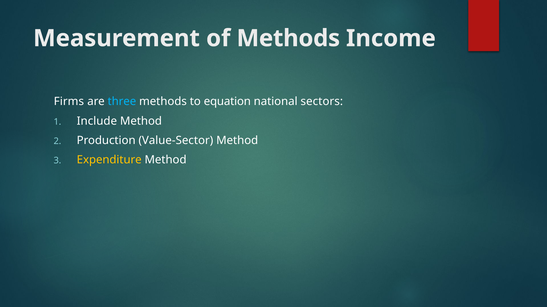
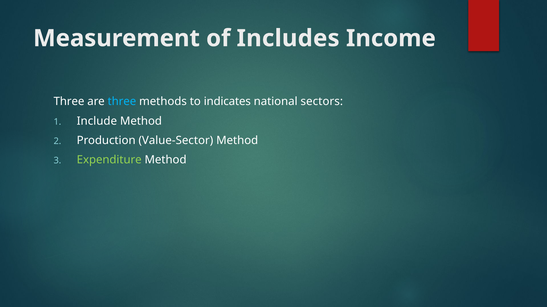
of Methods: Methods -> Includes (288, 38)
Firms: Firms -> Three (69, 102)
equation: equation -> indicates (227, 102)
Expenditure colour: yellow -> light green (109, 160)
